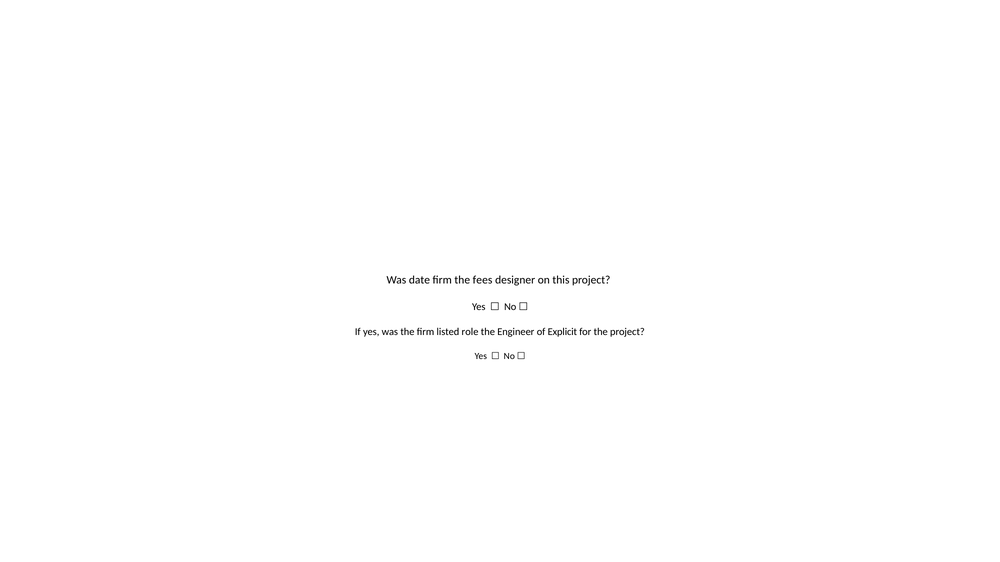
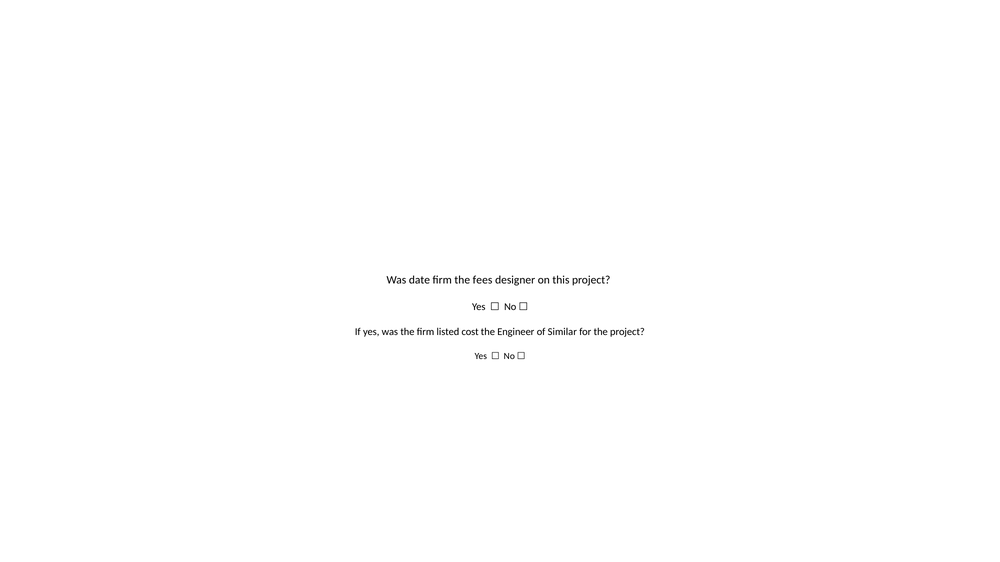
role: role -> cost (470, 332)
Explicit: Explicit -> Similar (562, 332)
